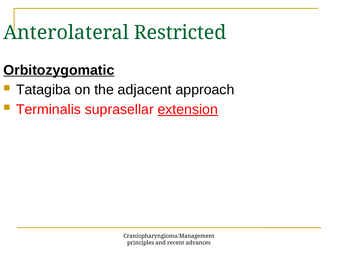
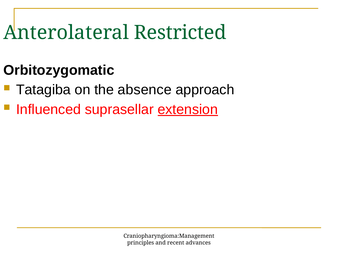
Orbitozygomatic underline: present -> none (59, 70)
adjacent: adjacent -> absence (145, 90)
Terminalis: Terminalis -> Influenced (48, 110)
